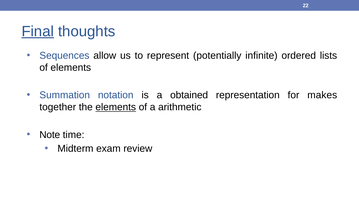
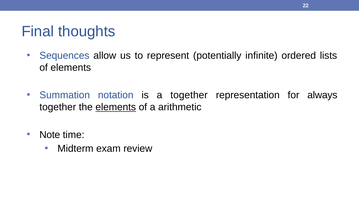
Final underline: present -> none (38, 31)
a obtained: obtained -> together (189, 95)
makes: makes -> always (322, 95)
